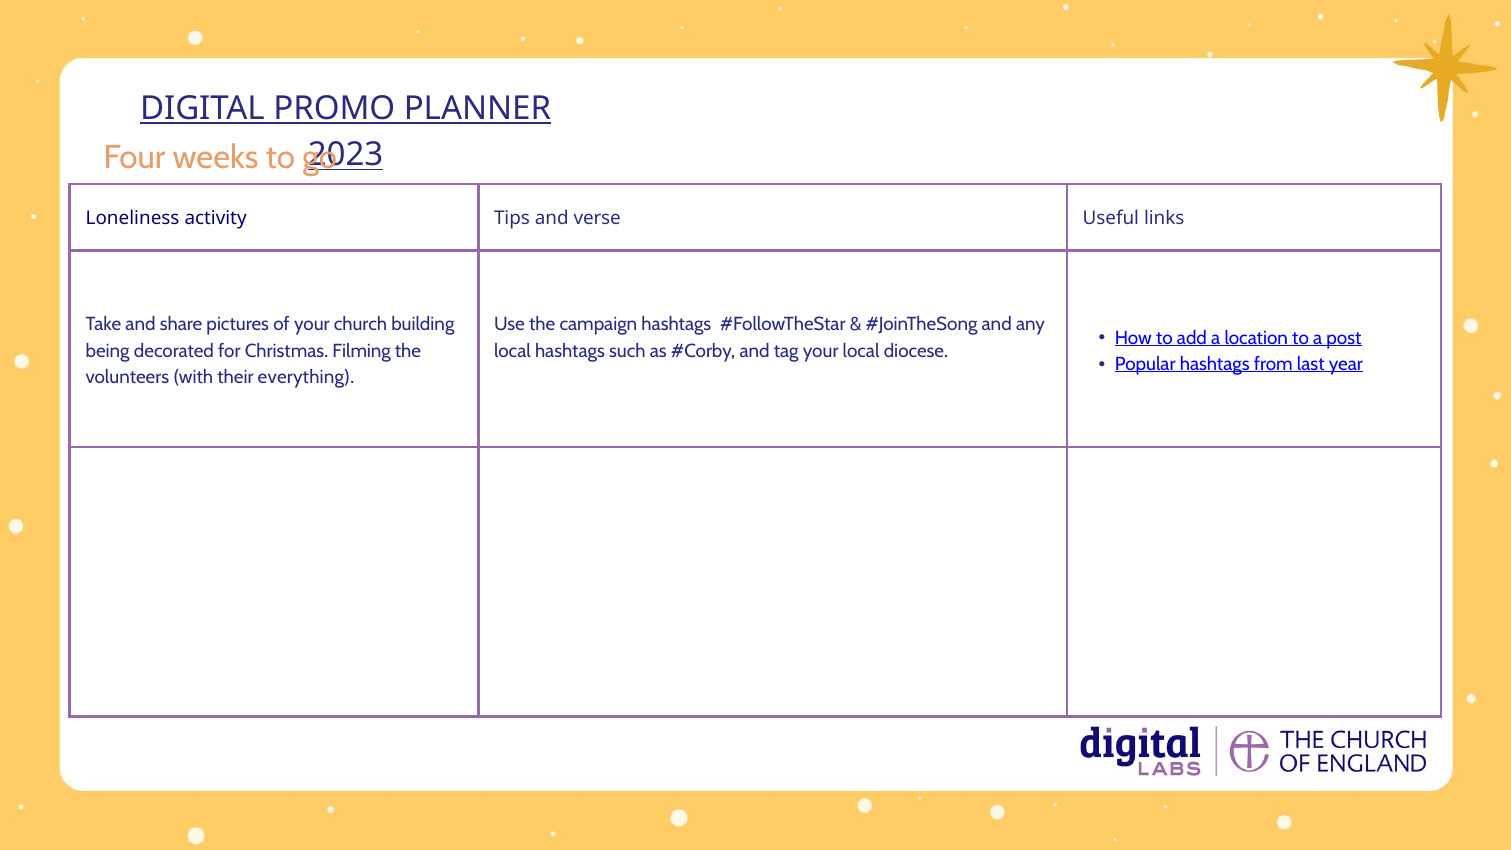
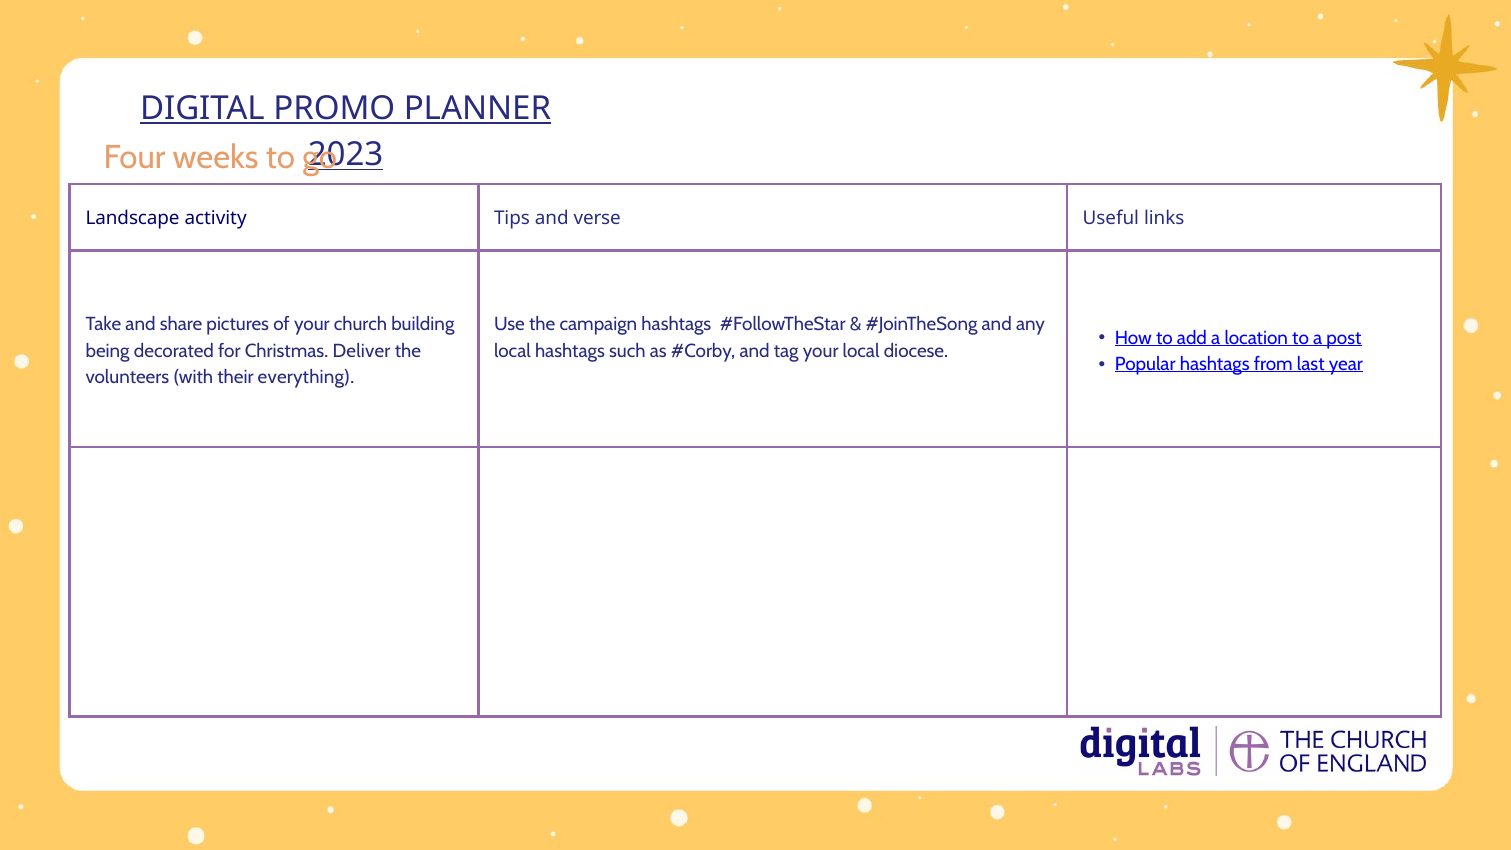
Loneliness: Loneliness -> Landscape (133, 219)
Filming: Filming -> Deliver (361, 351)
